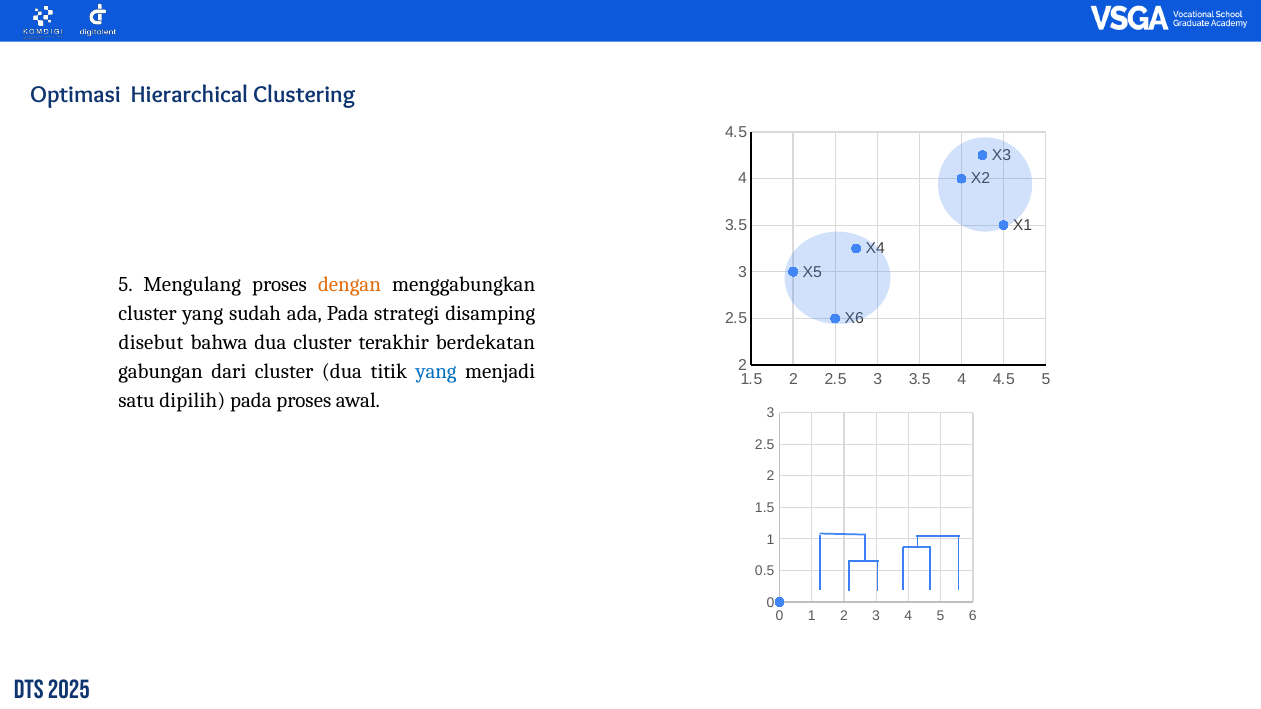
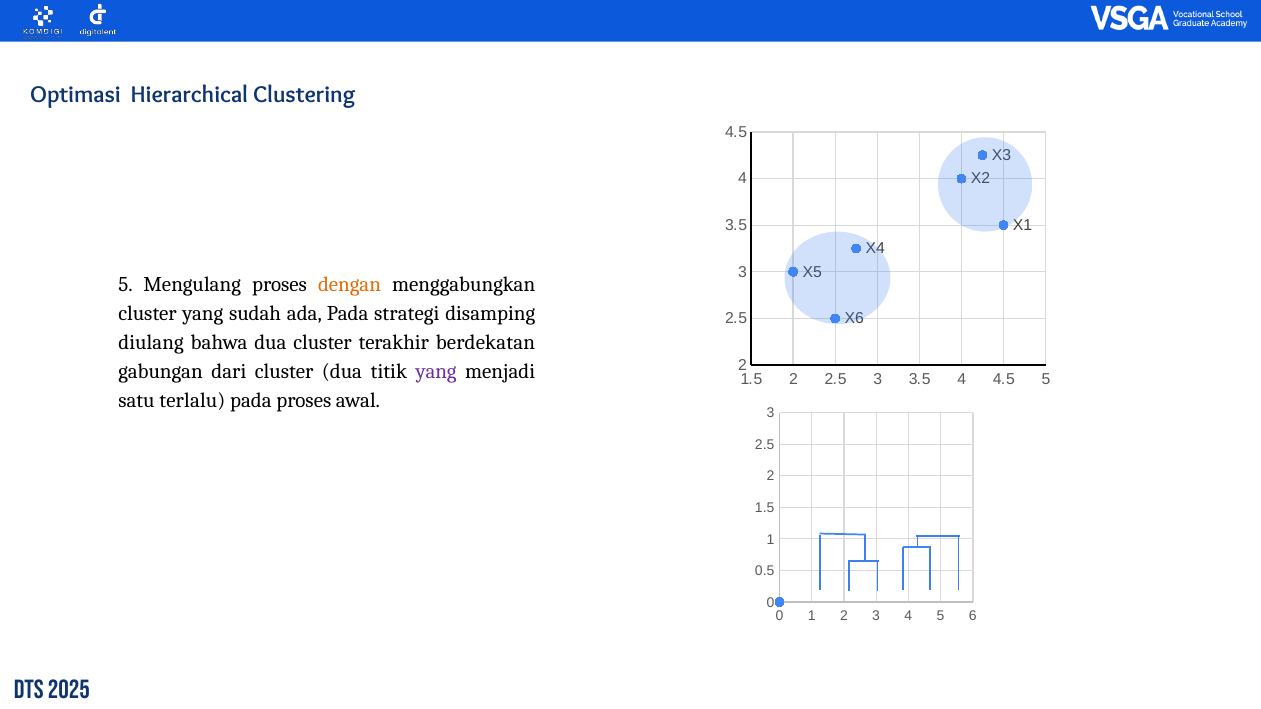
disebut: disebut -> diulang (151, 343)
yang colour: blue -> purple (436, 372)
dipilih: dipilih -> terlalu (192, 401)
